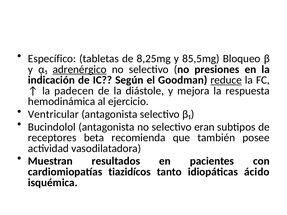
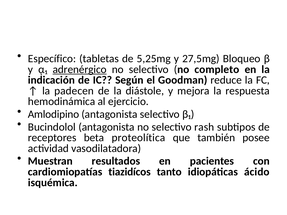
8,25mg: 8,25mg -> 5,25mg (154, 59)
85,5mg: 85,5mg -> 27,5mg (201, 59)
presiones: presiones -> completo (217, 69)
reduce underline: present -> none (226, 80)
Ventricular: Ventricular -> Amlodipino (53, 114)
eran: eran -> rash (204, 127)
recomienda: recomienda -> proteolítica (138, 138)
